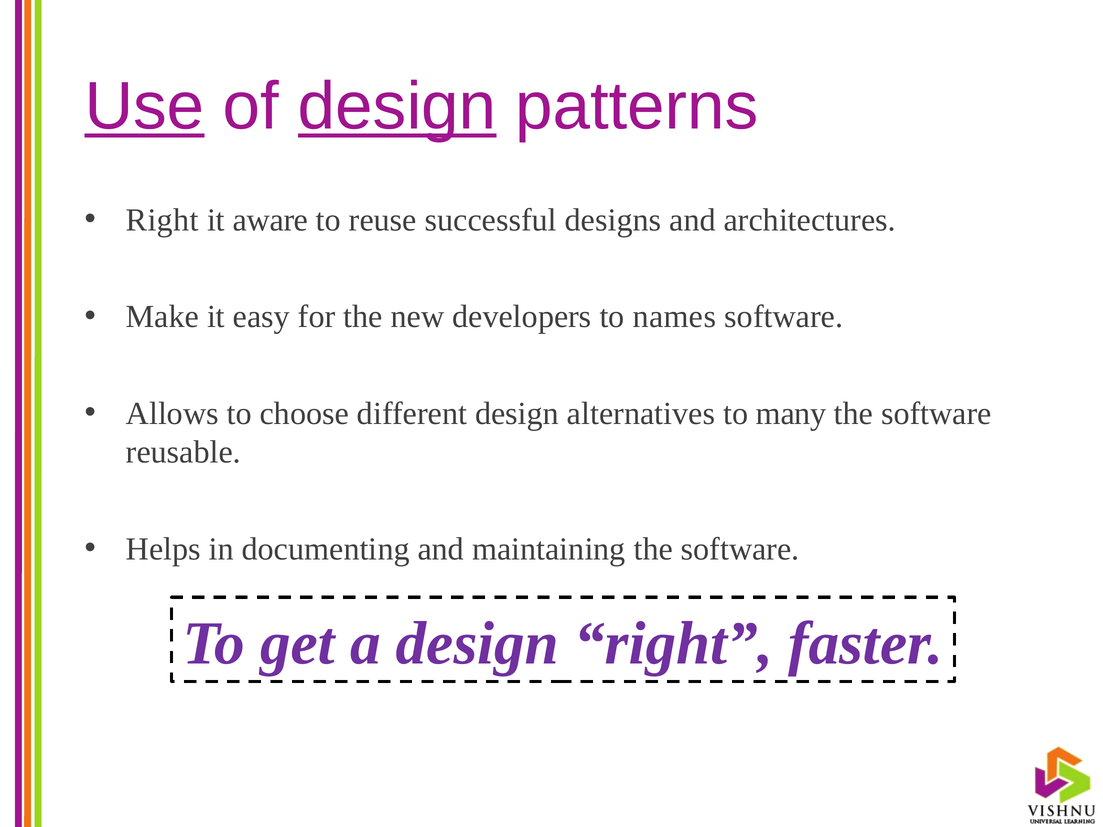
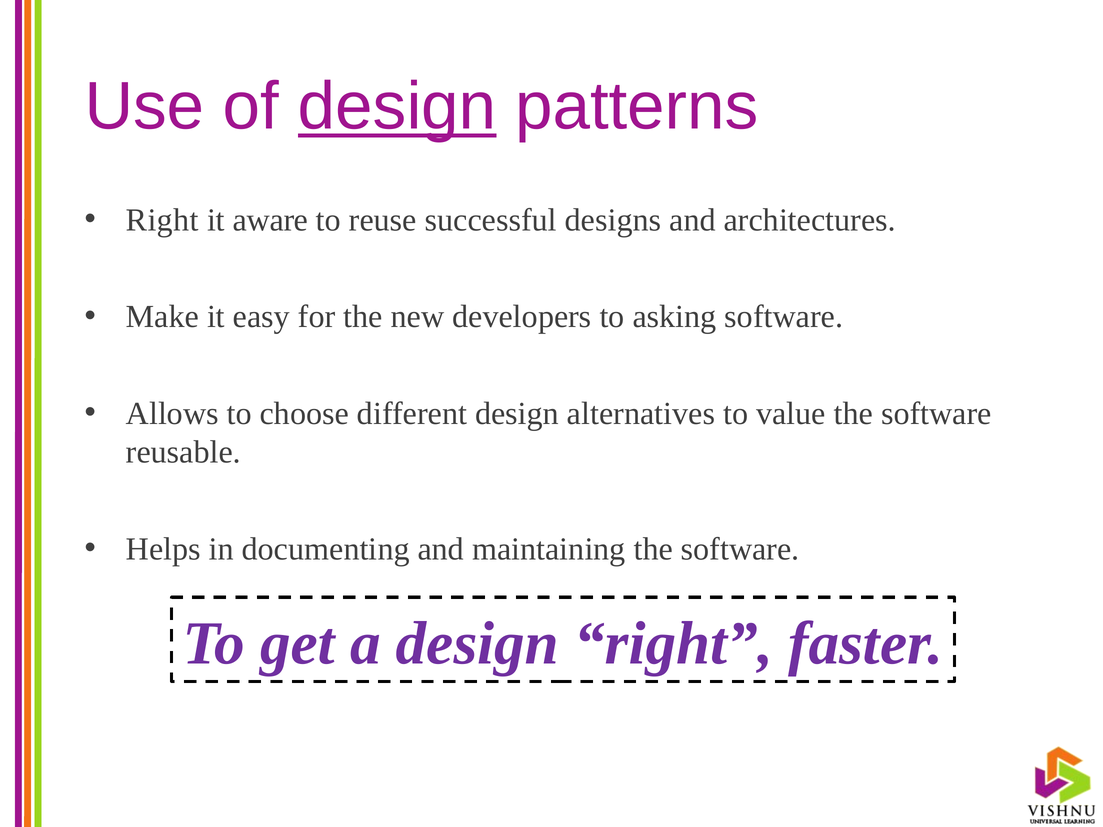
Use underline: present -> none (144, 107)
names: names -> asking (675, 317)
many: many -> value (791, 414)
